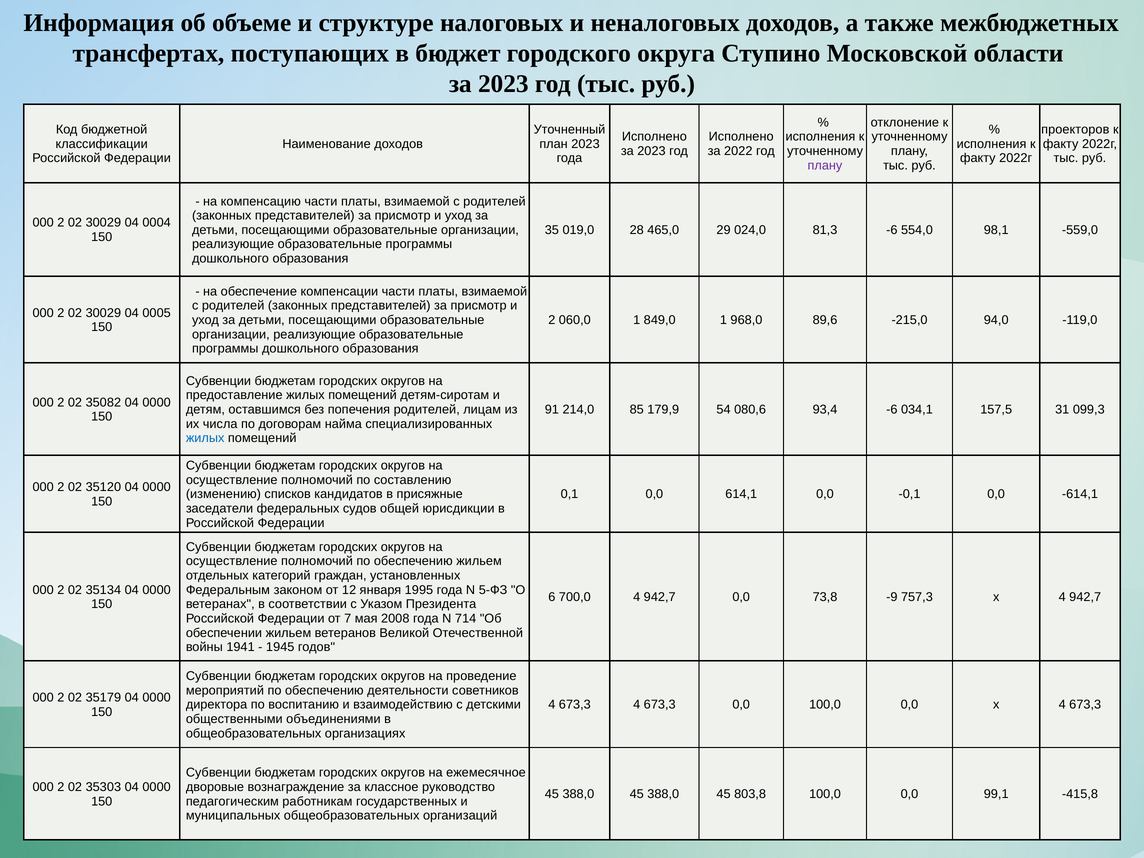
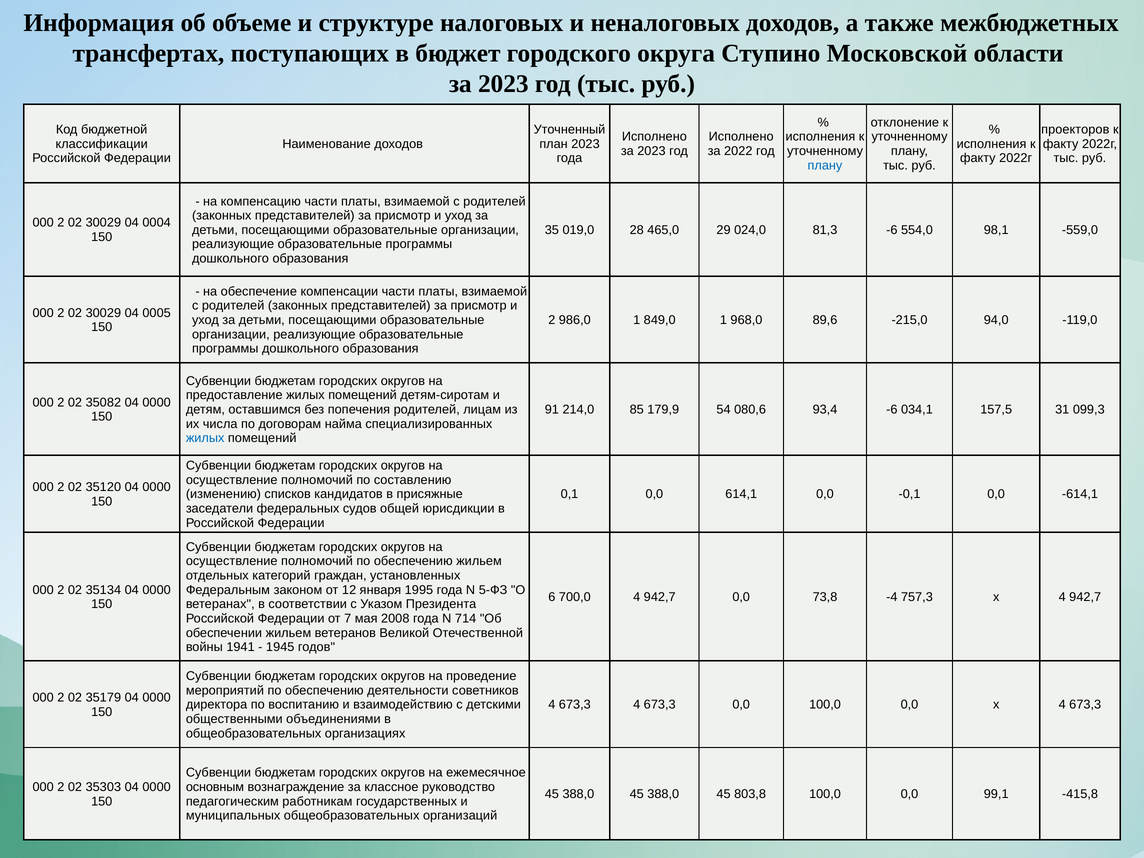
плану colour: purple -> blue (825, 165)
060,0: 060,0 -> 986,0 (575, 320)
-9: -9 -> -4 (892, 597)
дворовые: дворовые -> основным (215, 787)
